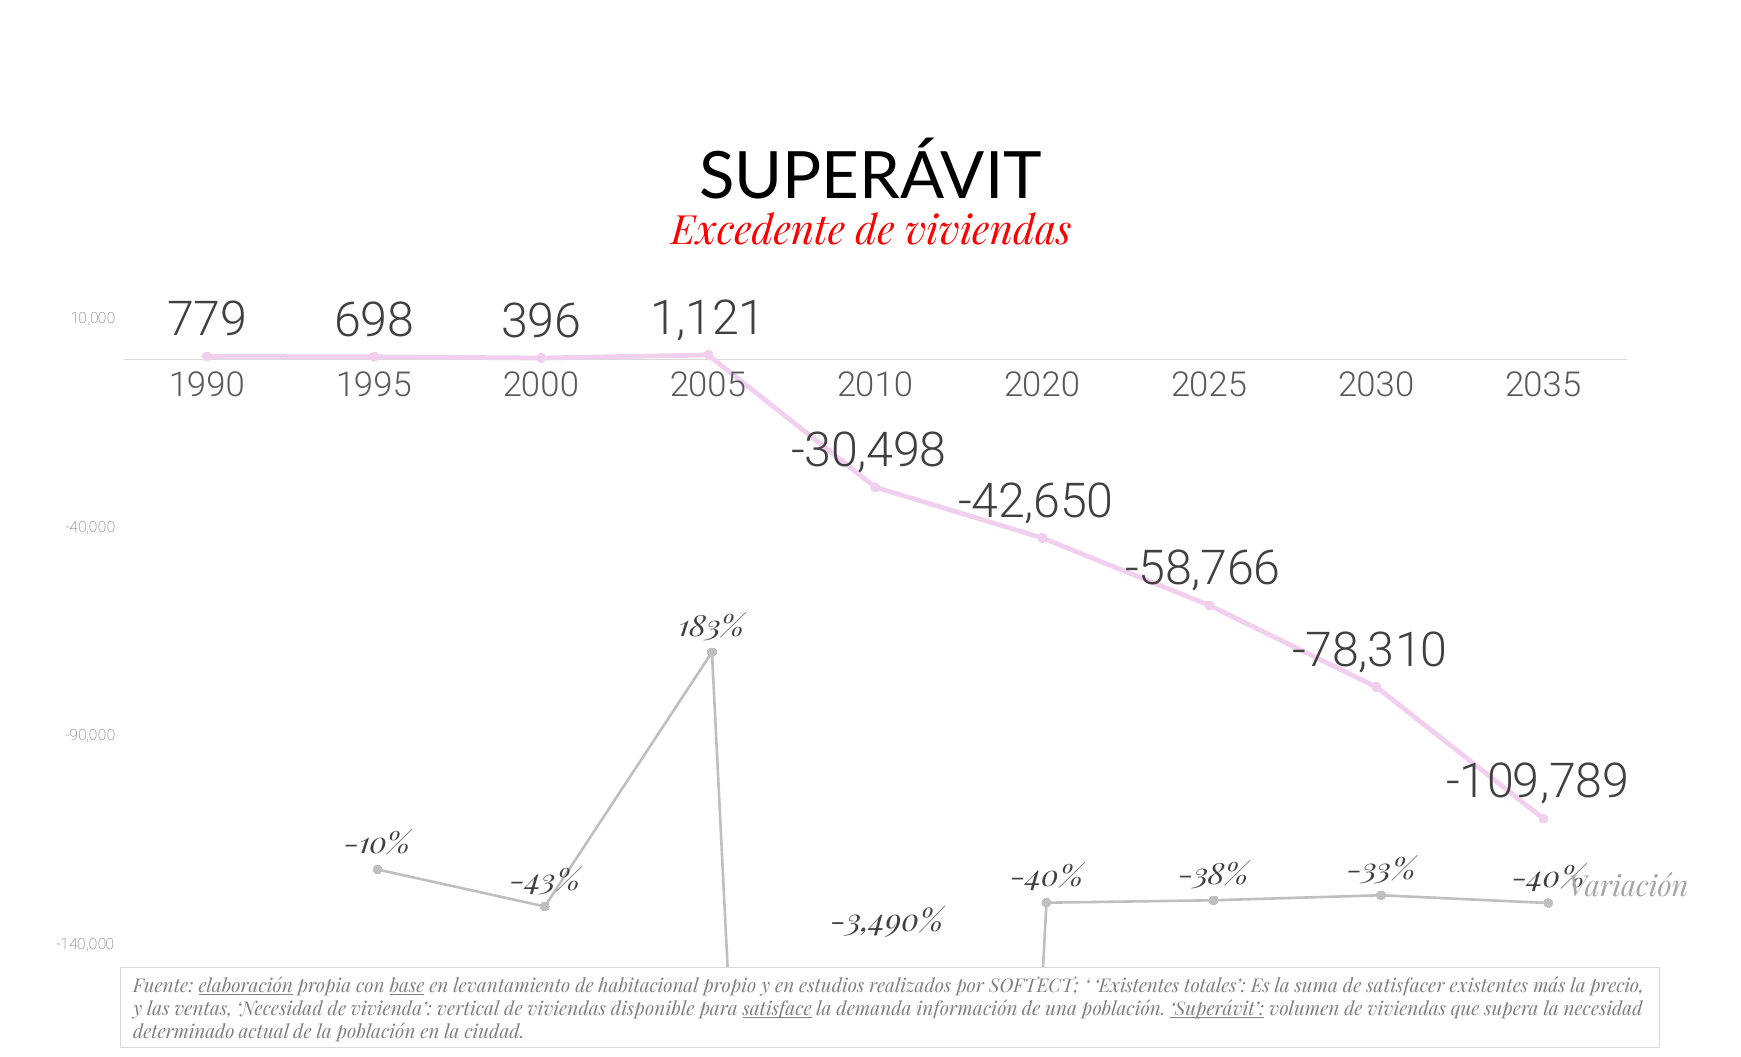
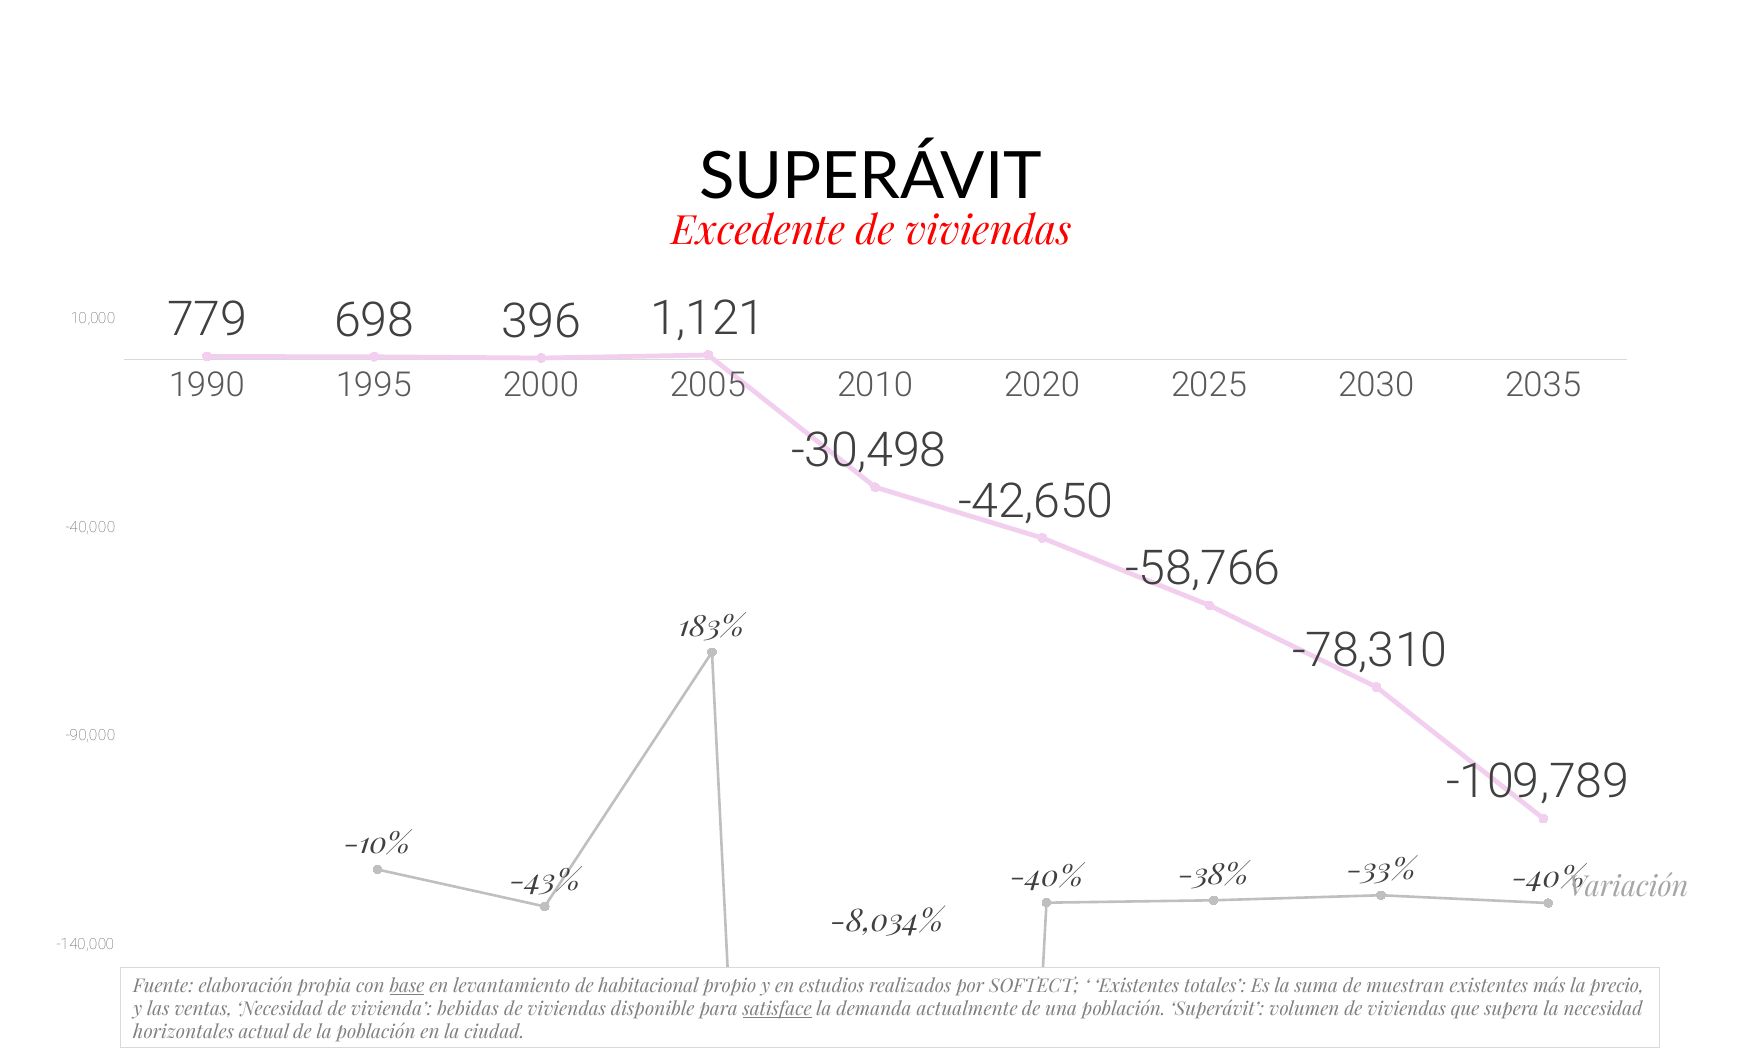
-3,490%: -3,490% -> -8,034% (887, 922)
elaboración underline: present -> none (246, 986)
satisfacer: satisfacer -> muestran (1405, 986)
vertical: vertical -> bebidas (468, 1009)
información: información -> actualmente (967, 1009)
Superávit underline: present -> none (1217, 1009)
determinado: determinado -> horizontales (184, 1032)
